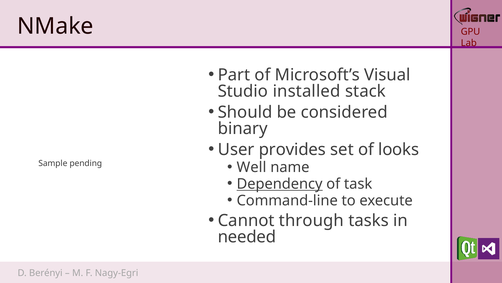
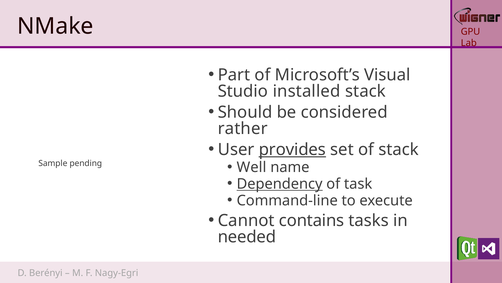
binary: binary -> rather (243, 128)
provides underline: none -> present (292, 149)
of looks: looks -> stack (399, 149)
through: through -> contains (312, 220)
